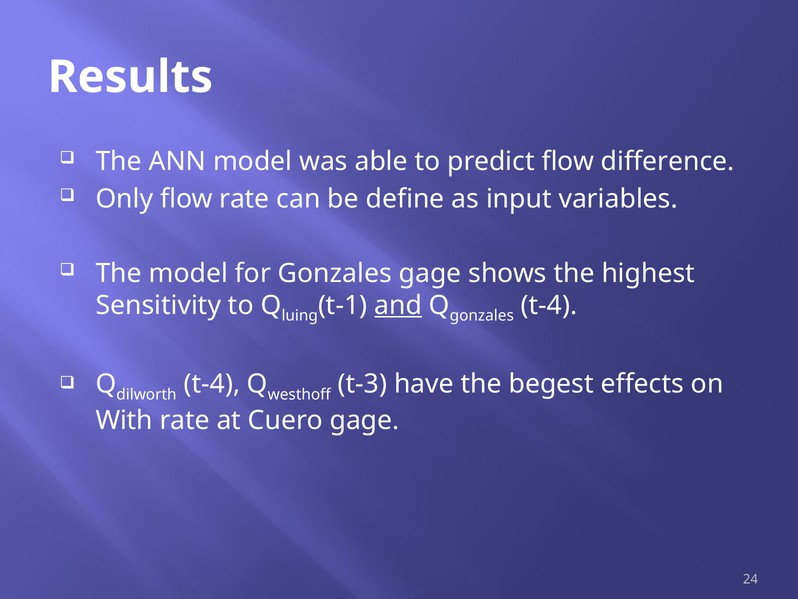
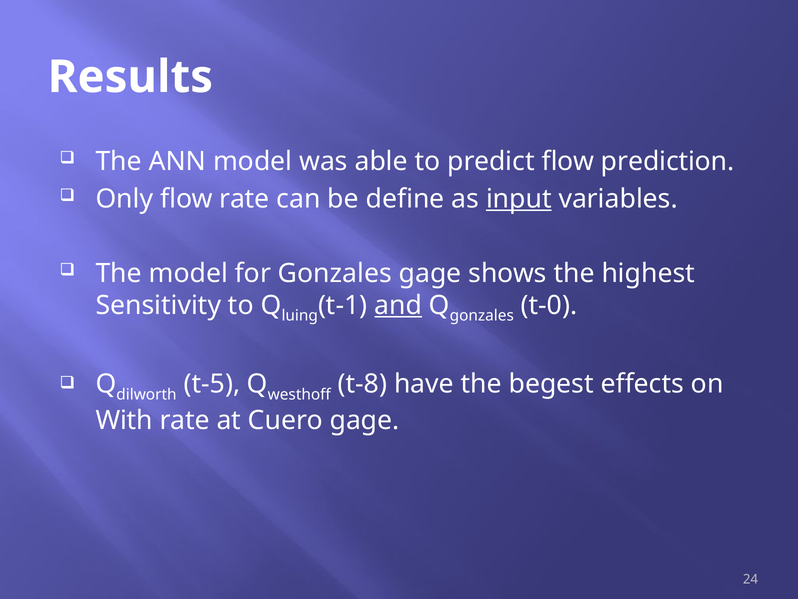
difference: difference -> prediction (668, 161)
input underline: none -> present (519, 199)
gonzales t-4: t-4 -> t-0 (549, 305)
t-4: t-4 -> t-5 (212, 384)
t-3: t-3 -> t-8 (363, 384)
